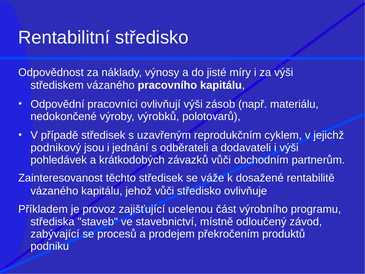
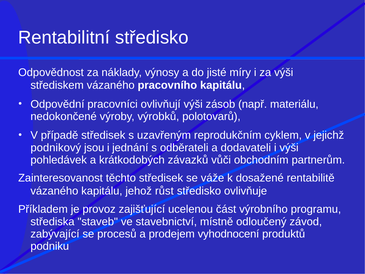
jehož vůči: vůči -> růst (164, 191)
překročením: překročením -> vyhodnocení (228, 234)
